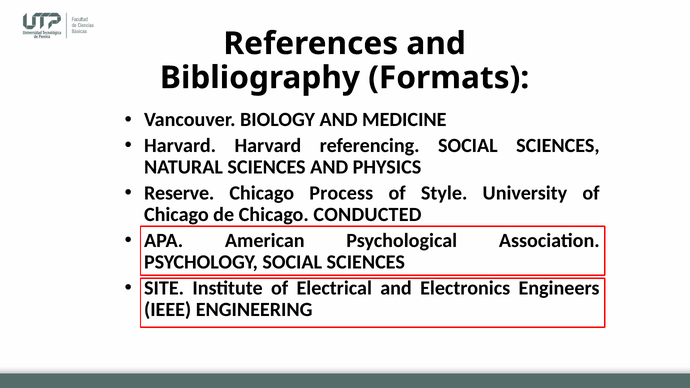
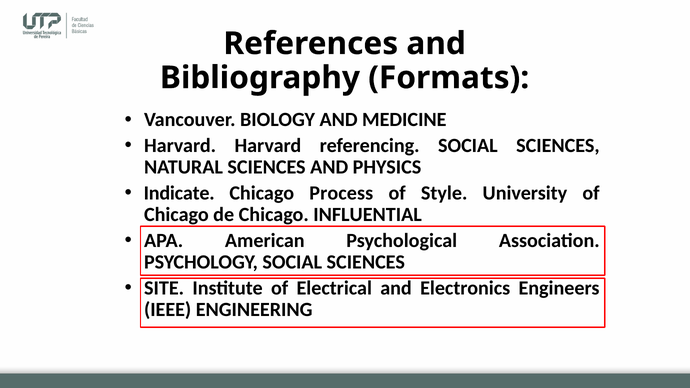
Reserve: Reserve -> Indicate (179, 193)
CONDUCTED: CONDUCTED -> INFLUENTIAL (368, 215)
